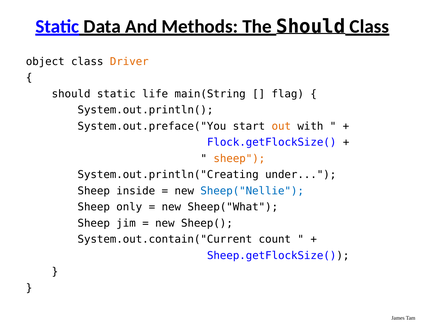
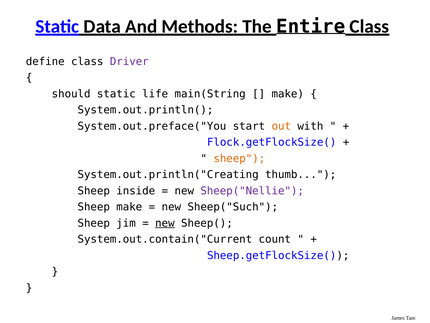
Should: Should -> Entire (311, 26)
object: object -> define (45, 61)
Driver colour: orange -> purple (129, 61)
flag: flag -> make (288, 94)
under: under -> thumb (301, 174)
Sheep("Nellie colour: blue -> purple (252, 191)
Sheep only: only -> make (129, 207)
Sheep("What: Sheep("What -> Sheep("Such (233, 207)
new underline: none -> present (165, 223)
